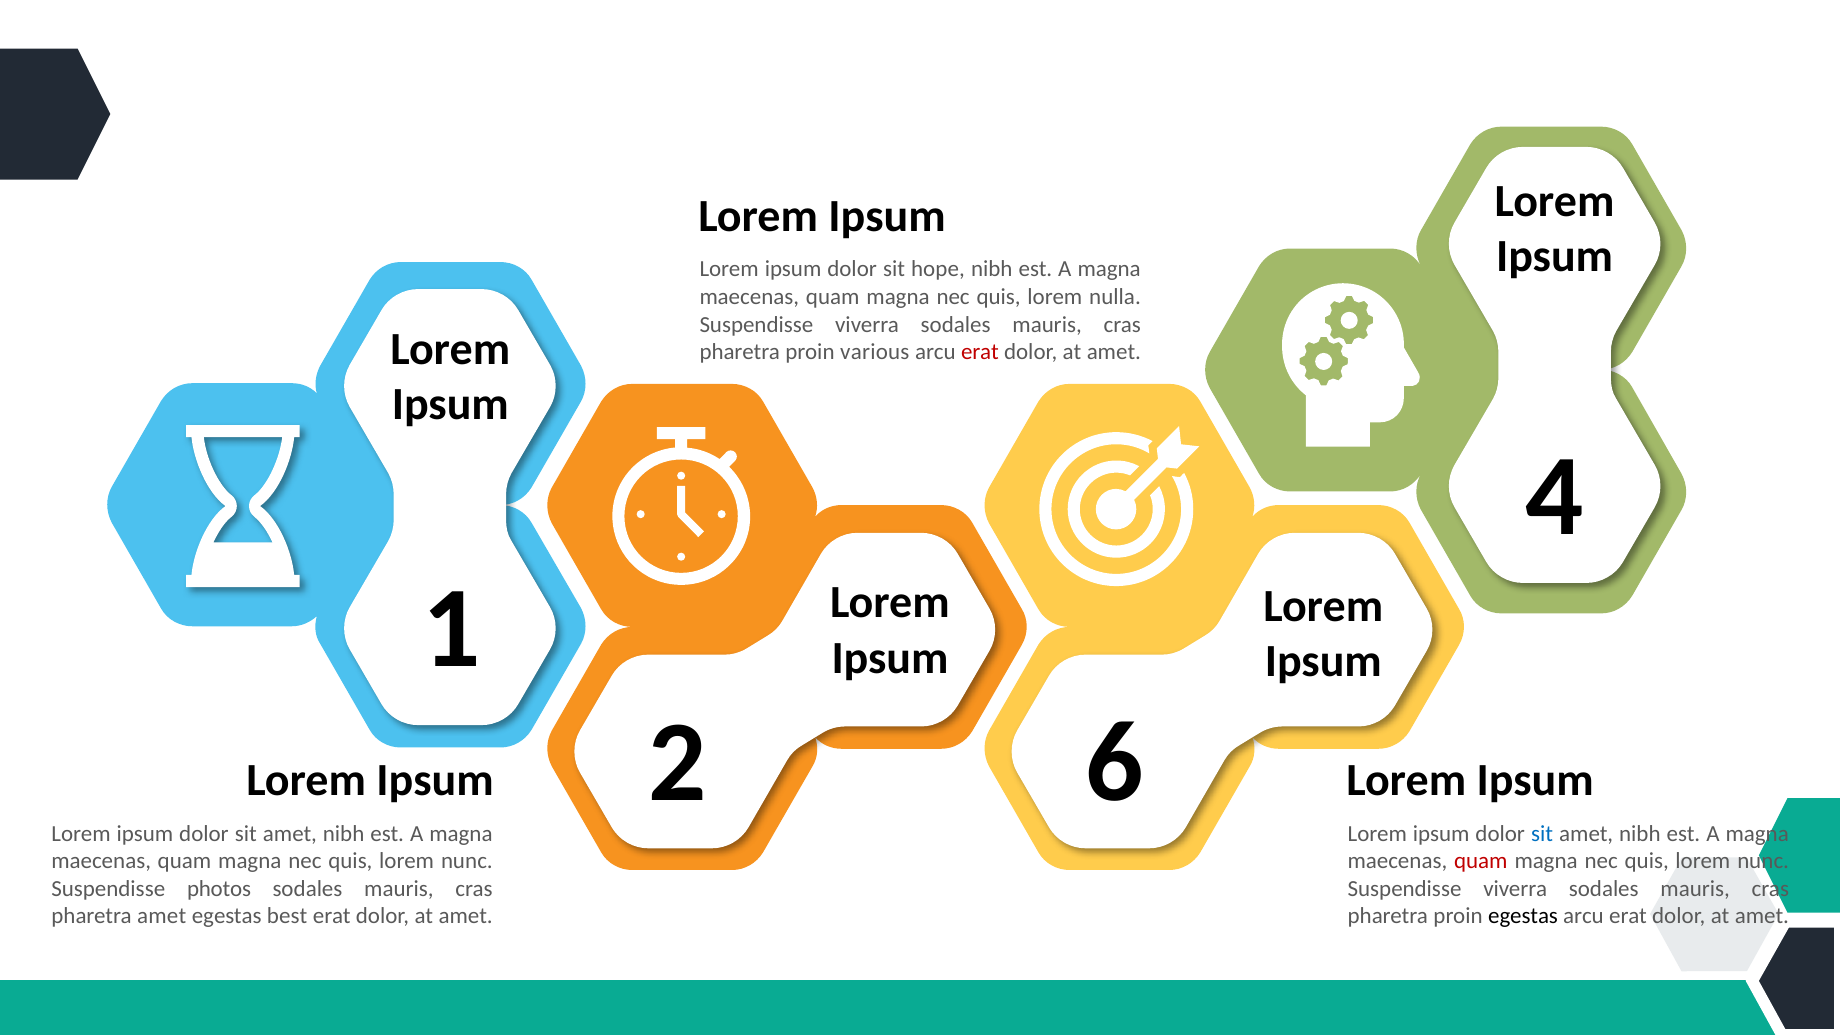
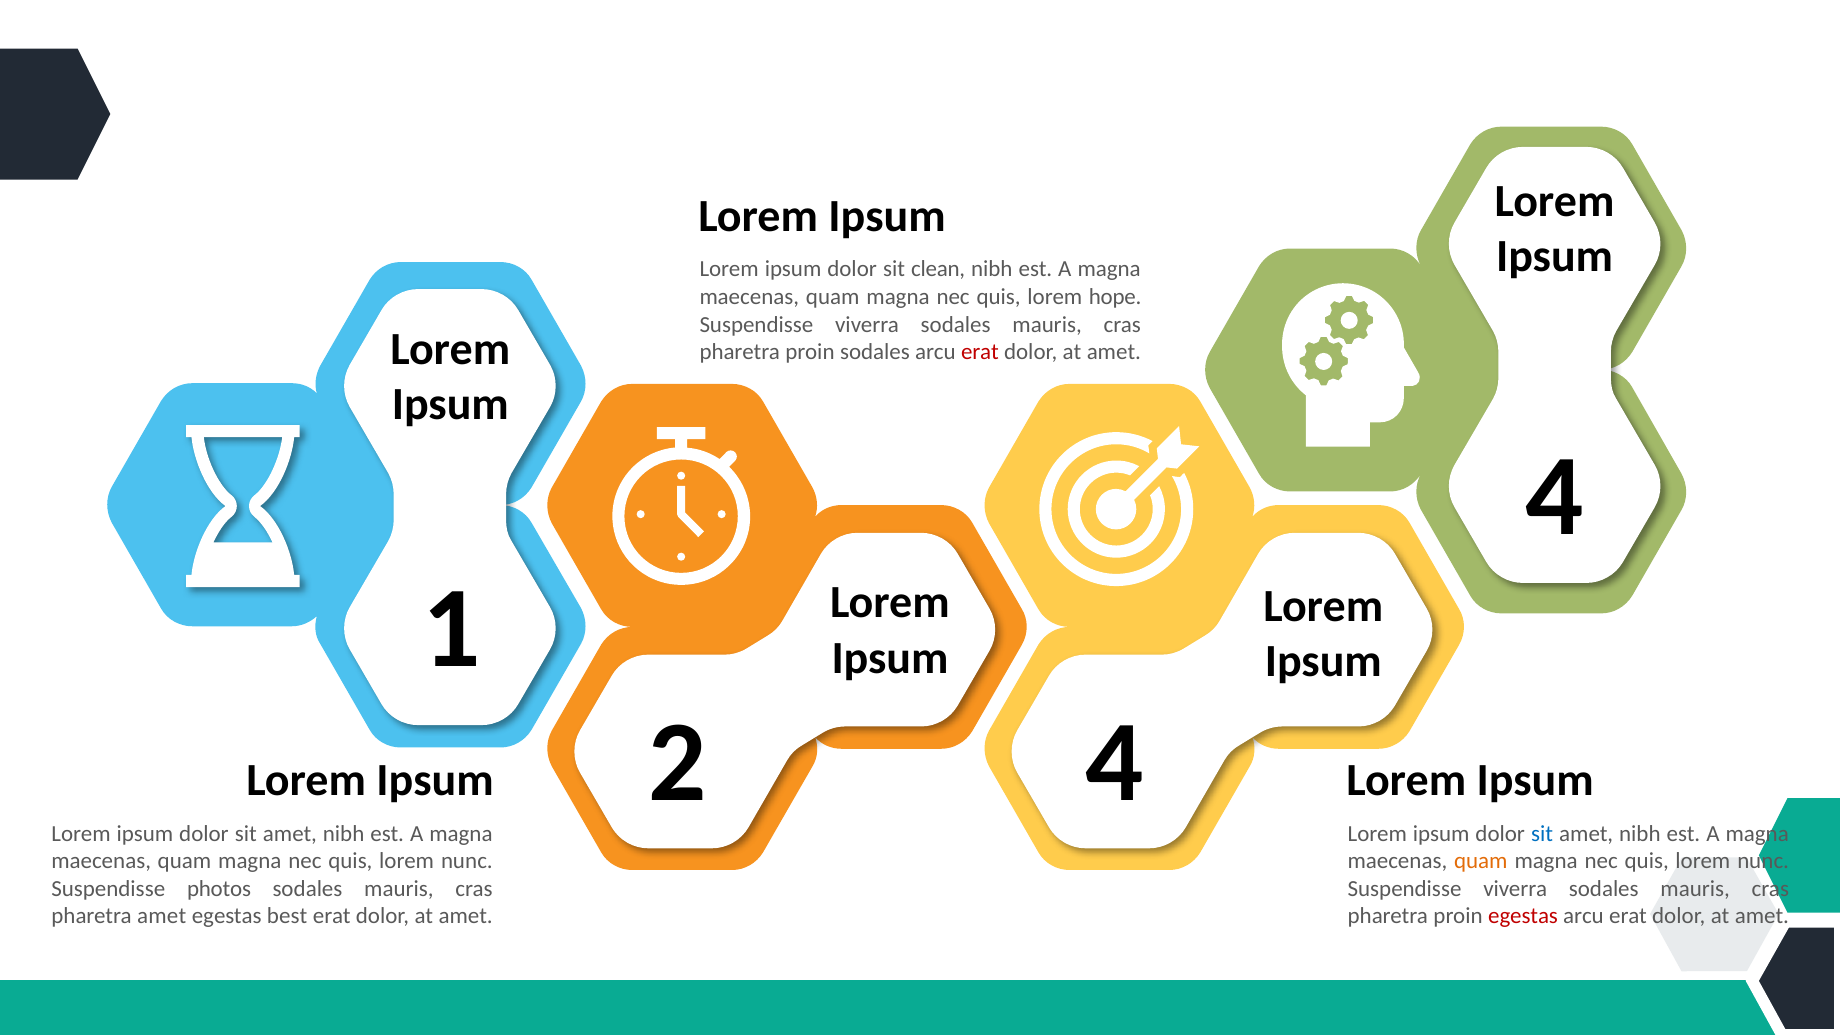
hope: hope -> clean (938, 269)
nulla: nulla -> hope (1115, 297)
proin various: various -> sodales (875, 352)
2 6: 6 -> 4 (1115, 763)
quam colour: red -> orange (1481, 861)
egestas colour: black -> red (1523, 916)
